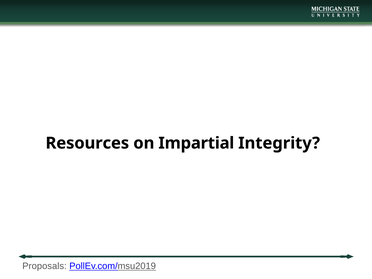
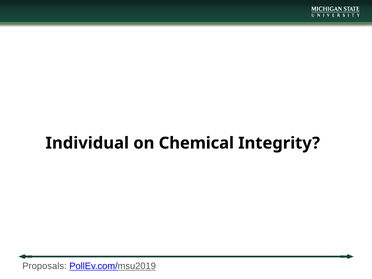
Resources: Resources -> Individual (87, 143)
Impartial: Impartial -> Chemical (196, 143)
